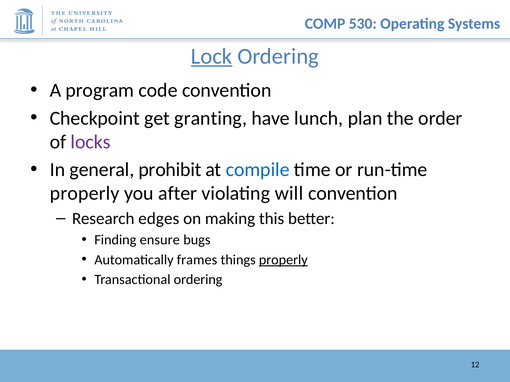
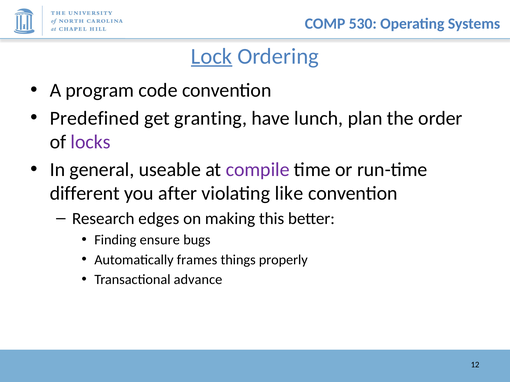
Checkpoint: Checkpoint -> Predefined (95, 118)
prohibit: prohibit -> useable (170, 170)
compile colour: blue -> purple (258, 170)
properly: properly -> different (85, 194)
will: will -> like (289, 194)
properly underline: present -> none (283, 260)
Transactional ordering: ordering -> advance (198, 280)
